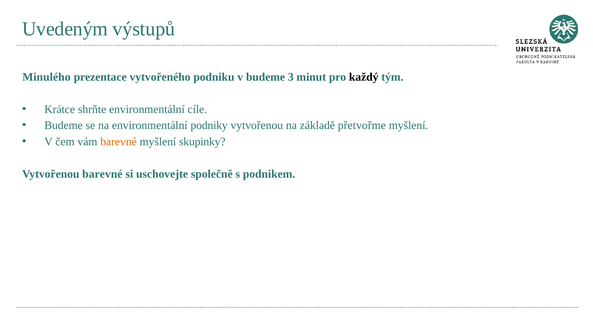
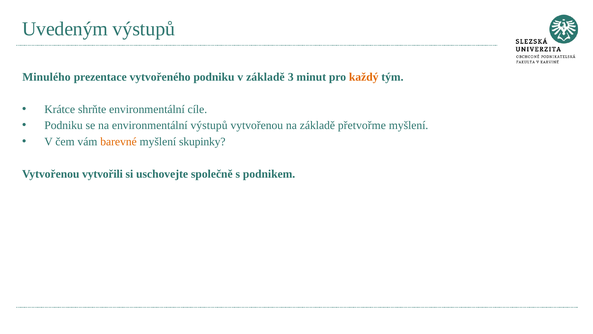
v budeme: budeme -> základě (265, 77)
každý colour: black -> orange (364, 77)
Budeme: Budeme -> Podniku (64, 125)
environmentální podniky: podniky -> výstupů (209, 125)
Vytvořenou barevné: barevné -> vytvořili (102, 174)
